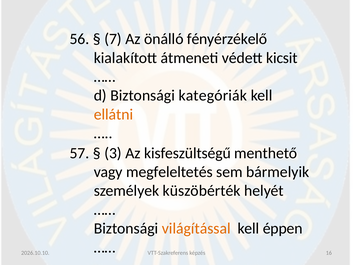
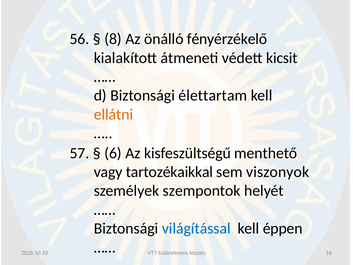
7: 7 -> 8 (113, 39)
kategóriák: kategóriák -> élettartam (213, 95)
3: 3 -> 6 (113, 153)
megfeleltetés: megfeleltetés -> tartozékaikkal (169, 172)
bármelyik: bármelyik -> viszonyok (278, 172)
küszöbérték: küszöbérték -> szempontok (202, 191)
világítással colour: orange -> blue (196, 228)
